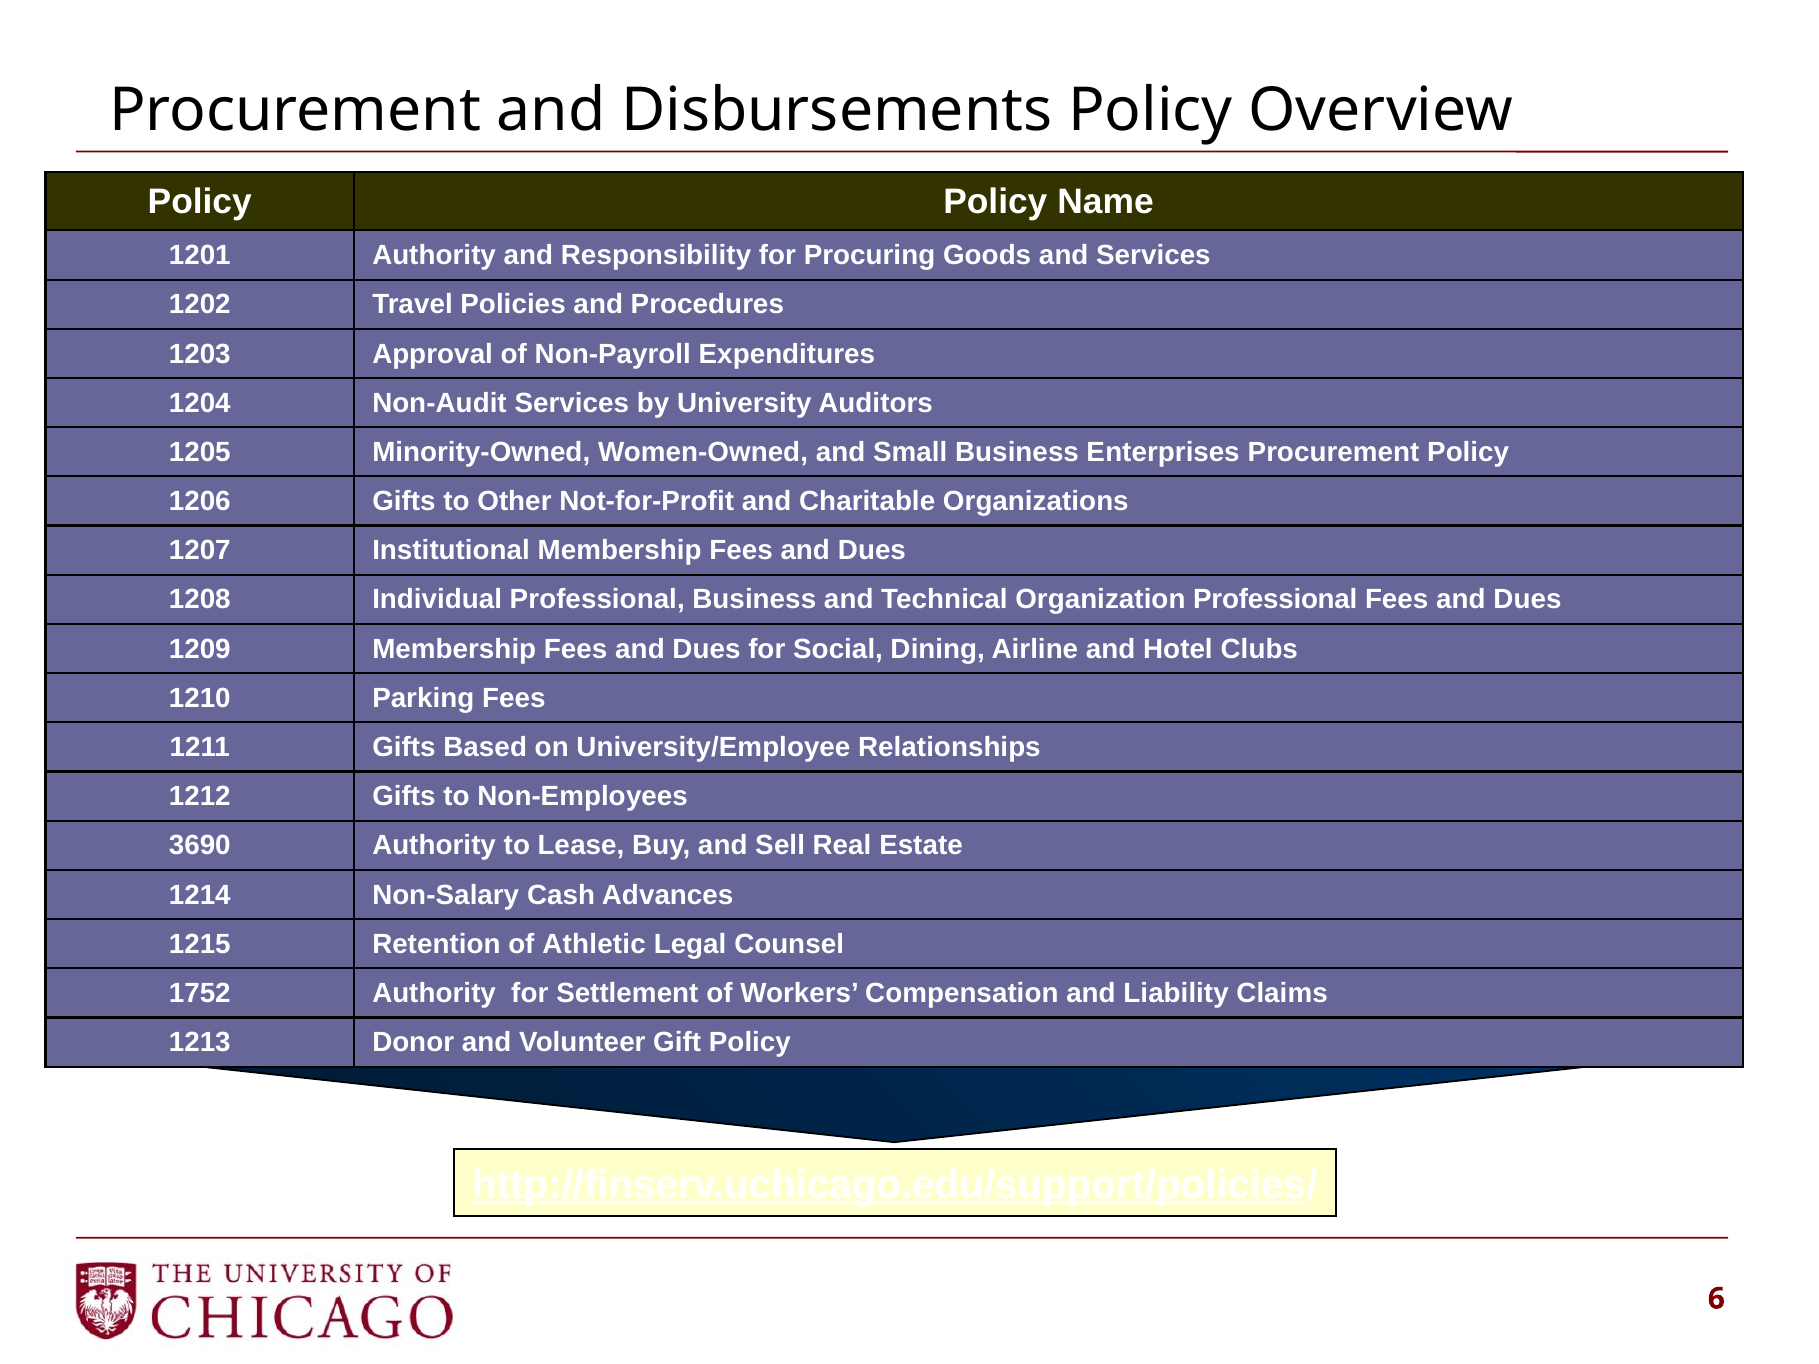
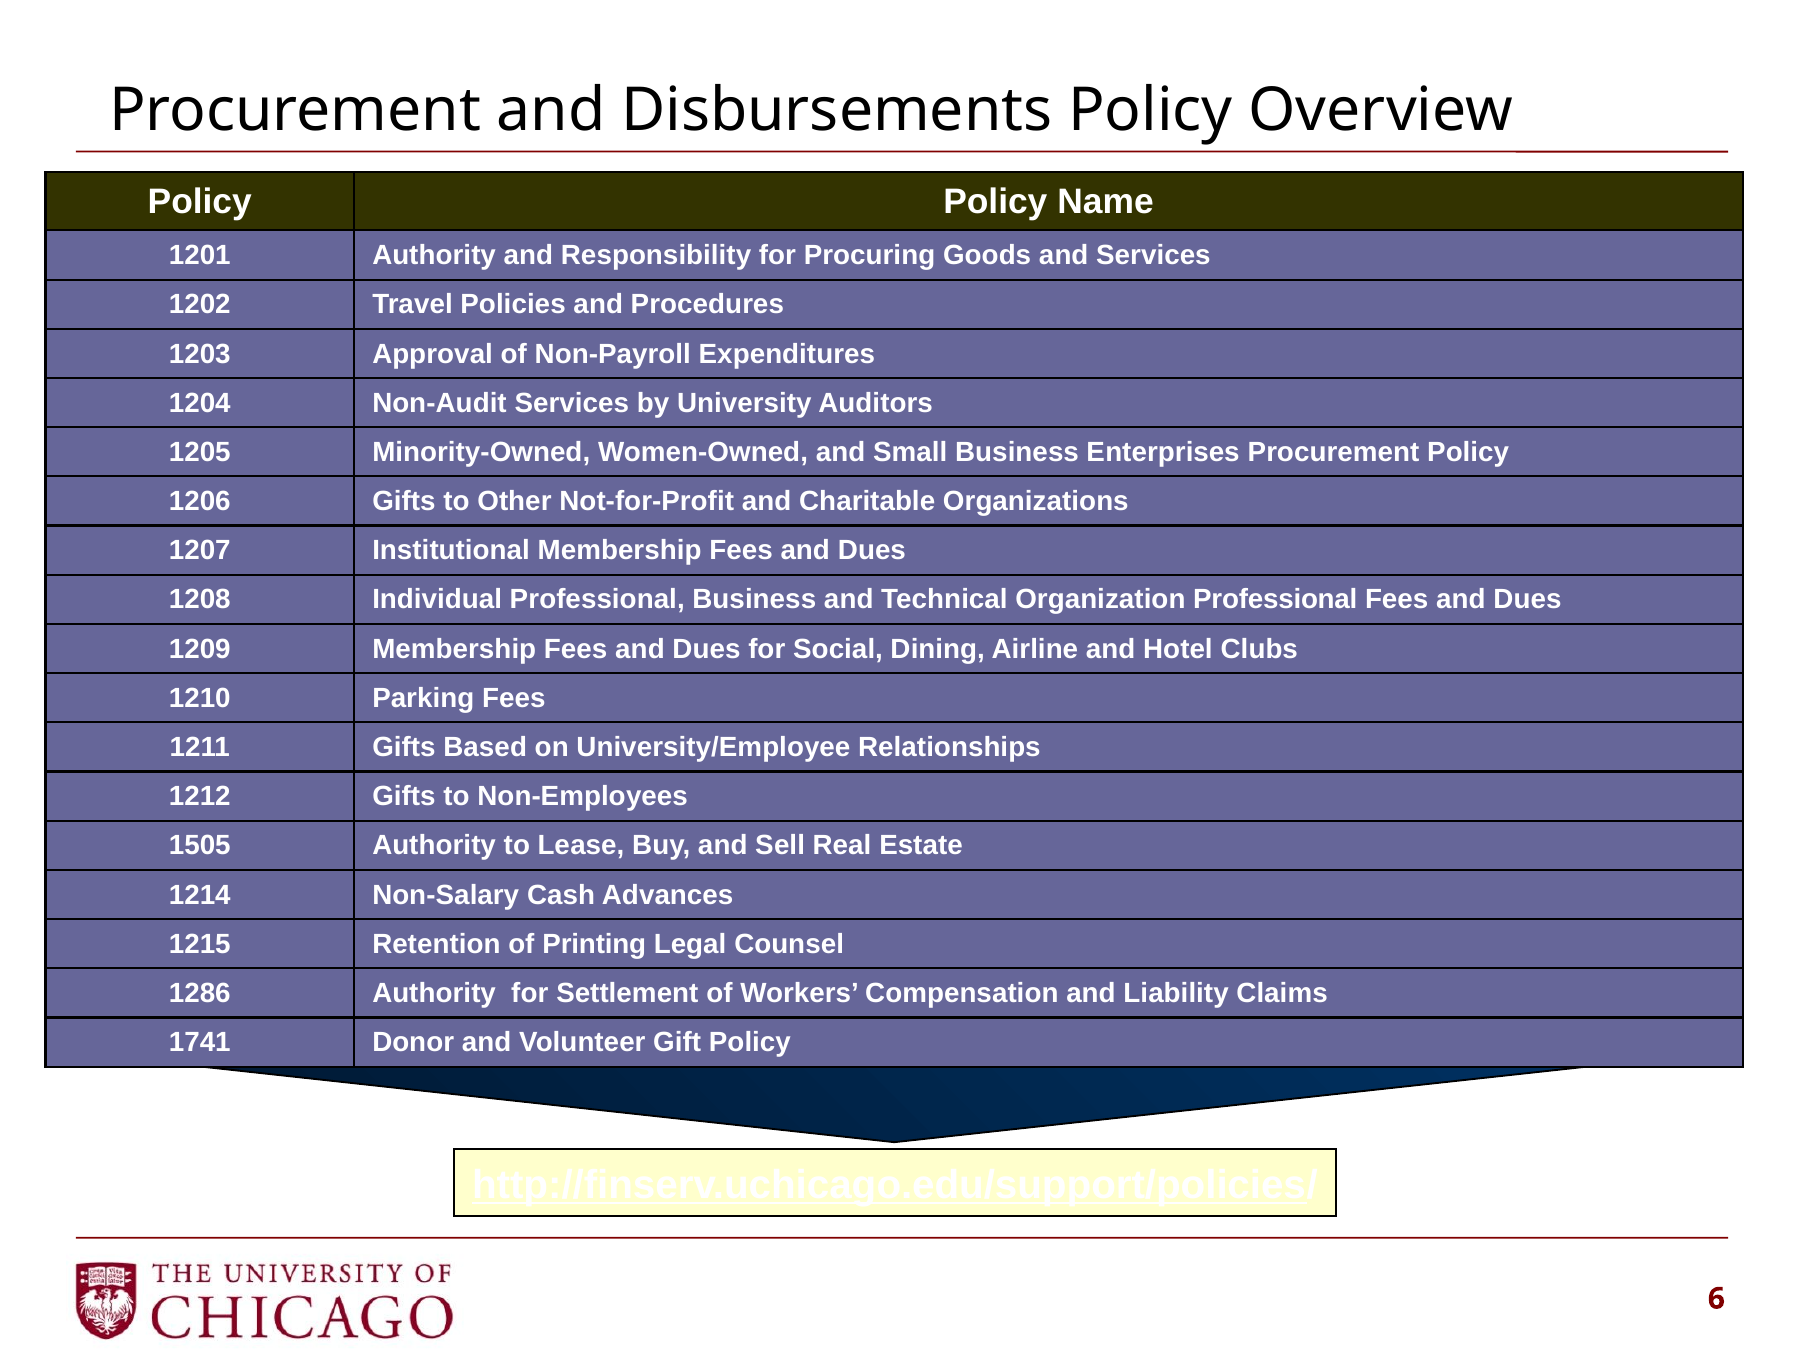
3690: 3690 -> 1505 (200, 846)
Athletic: Athletic -> Printing (594, 944)
1752: 1752 -> 1286 (200, 994)
1213: 1213 -> 1741 (200, 1043)
